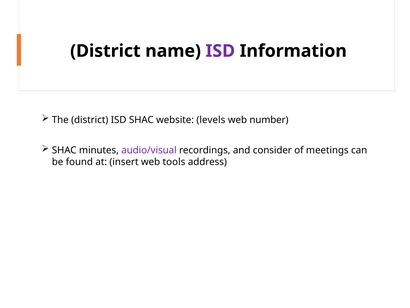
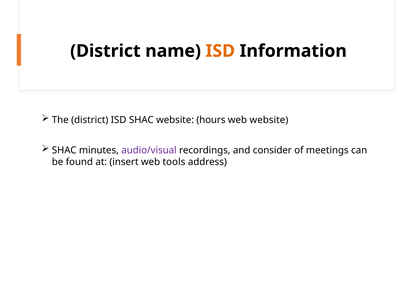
ISD colour: purple -> orange (220, 51)
levels: levels -> hours (211, 120)
web number: number -> website (269, 120)
